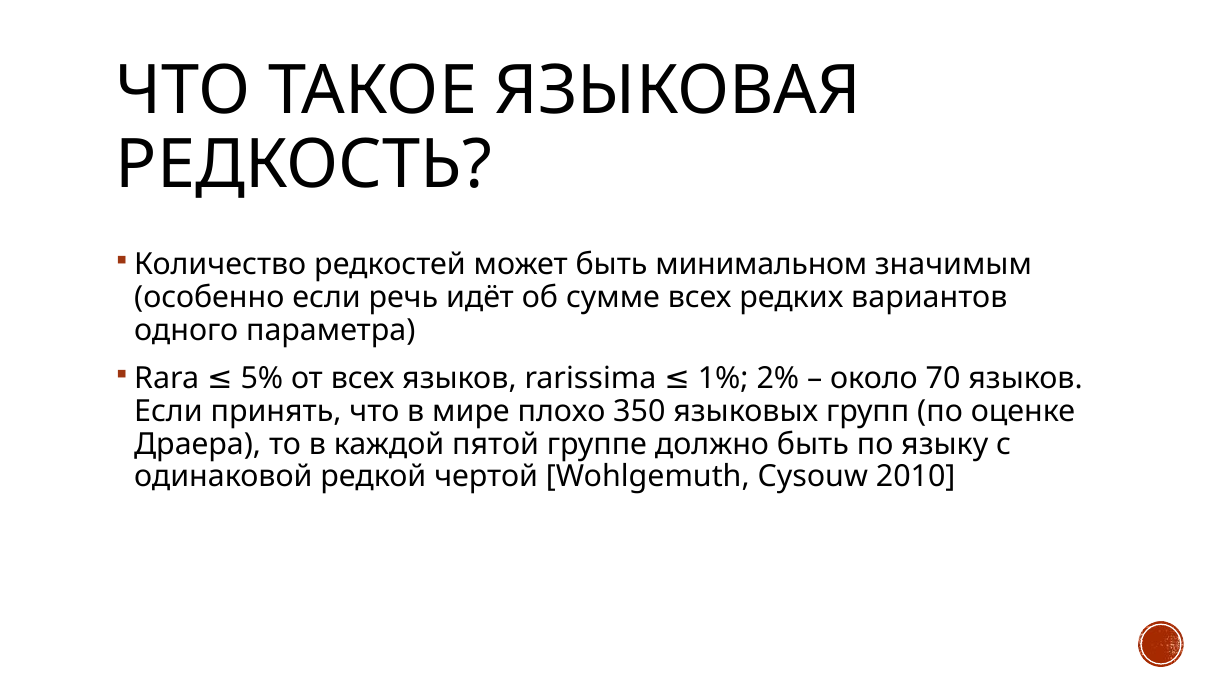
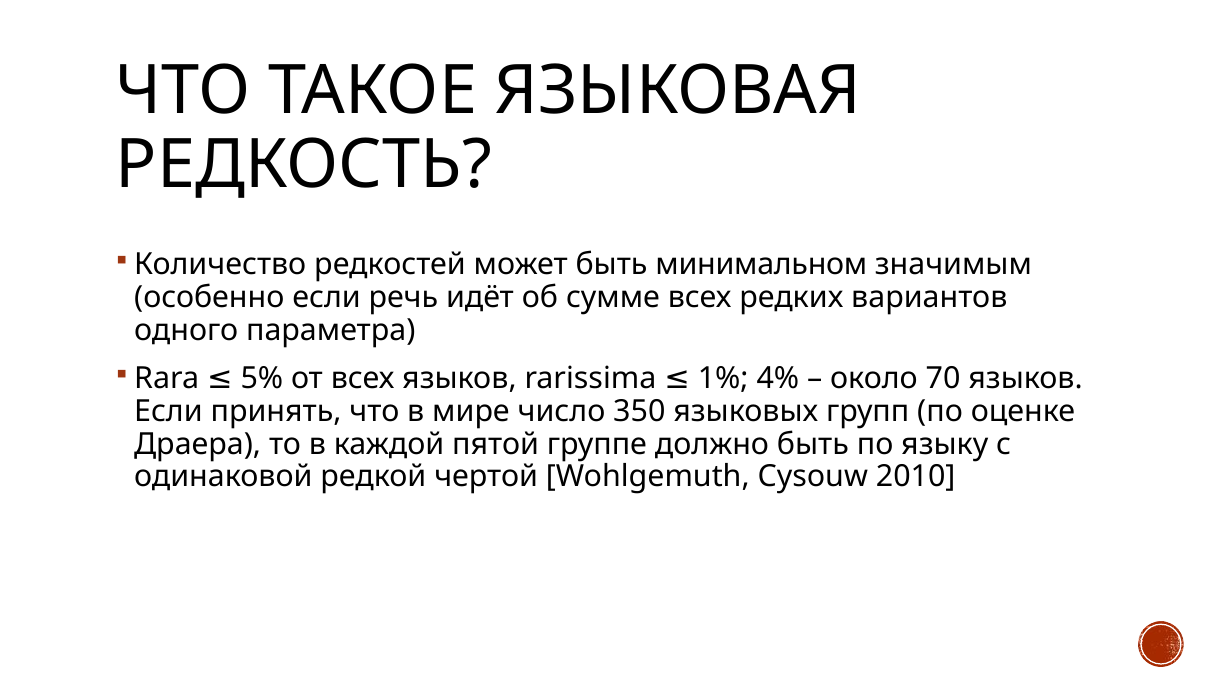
2%: 2% -> 4% (778, 379)
плохо: плохо -> число (562, 412)
